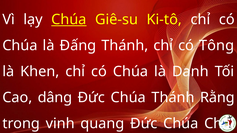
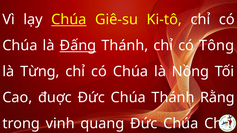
Đấng underline: none -> present (78, 46)
Khen: Khen -> Từng (40, 72)
Danh: Danh -> Nồng (190, 72)
dâng: dâng -> đuợc (55, 98)
